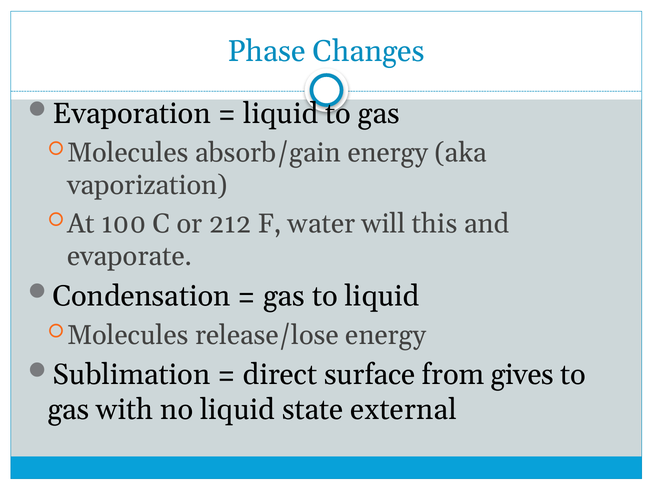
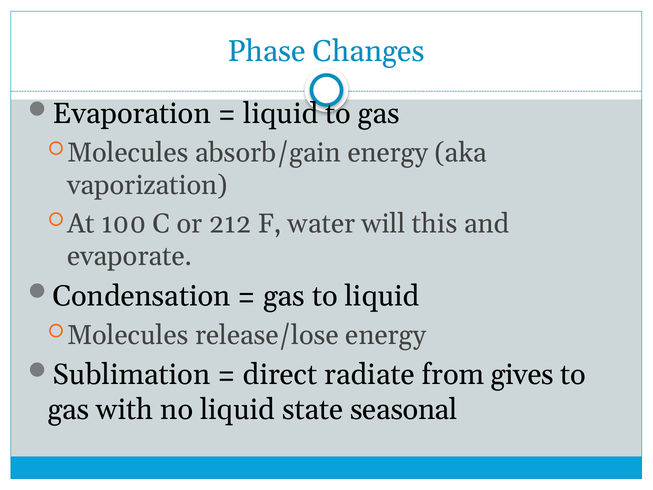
surface: surface -> radiate (369, 375)
external: external -> seasonal (404, 409)
